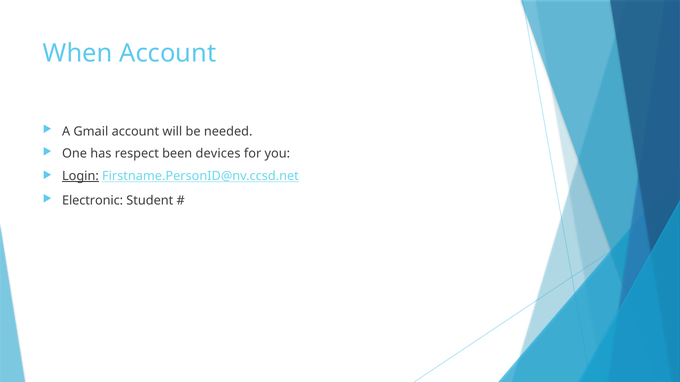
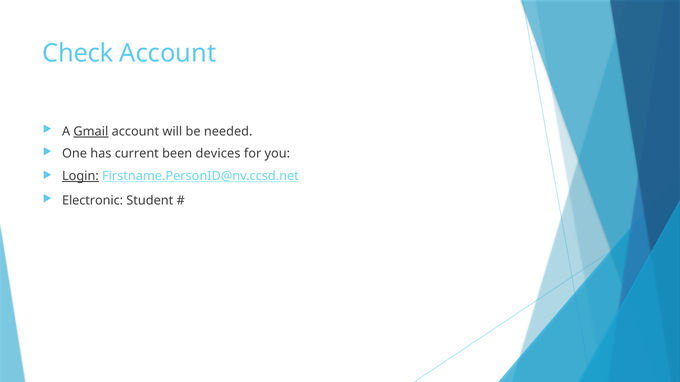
When: When -> Check (78, 54)
Gmail underline: none -> present (91, 132)
respect: respect -> current (137, 154)
